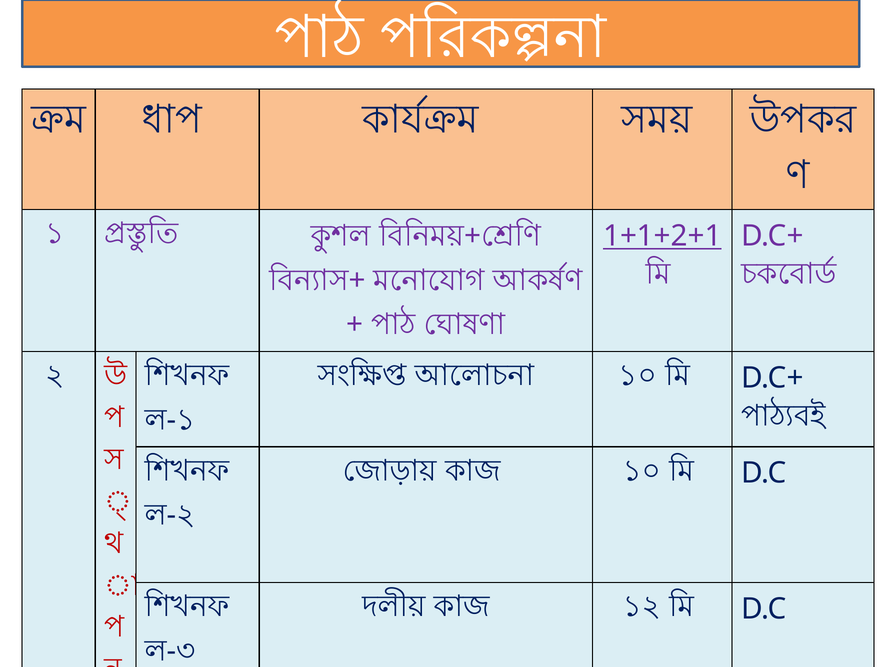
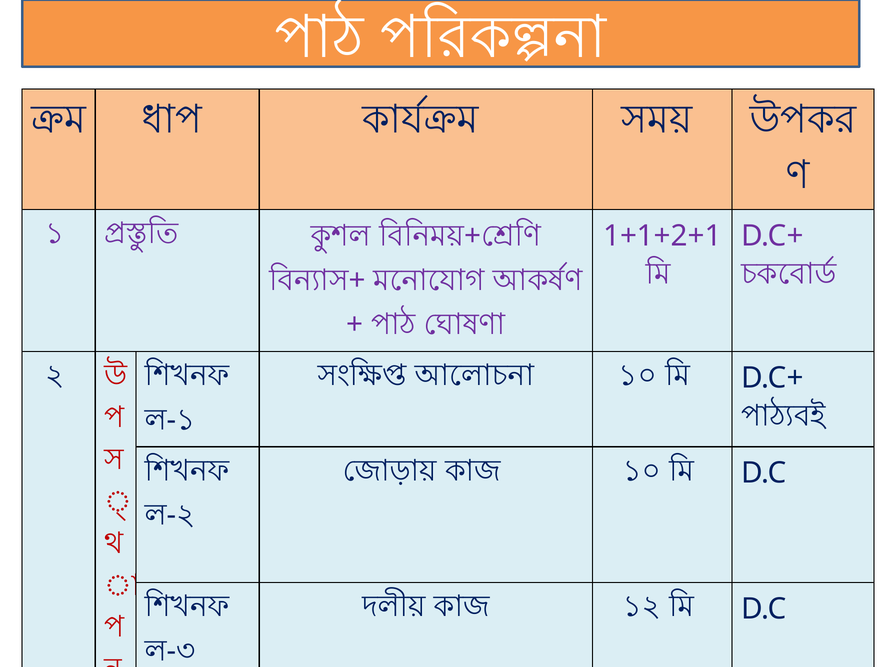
1+1+2+1 underline: present -> none (662, 236)
